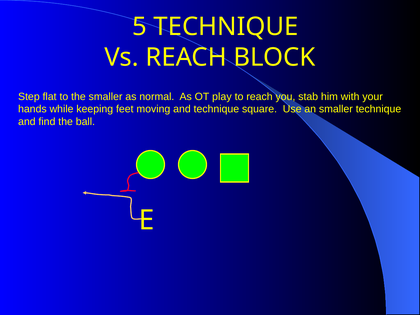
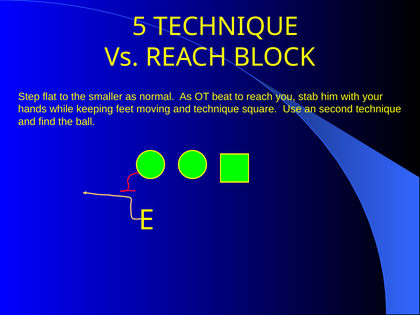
play: play -> beat (222, 97)
an smaller: smaller -> second (336, 109)
